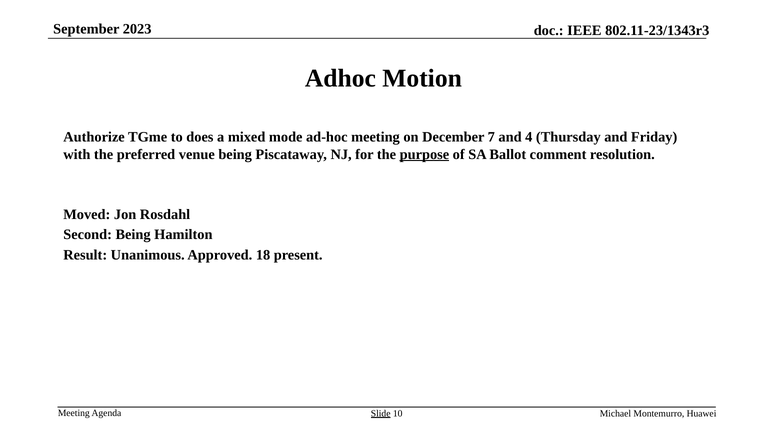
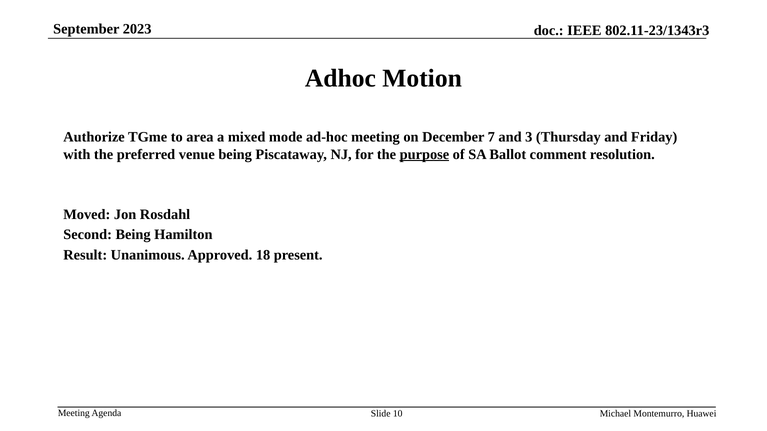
does: does -> area (200, 137)
4: 4 -> 3 (529, 137)
Slide underline: present -> none (381, 414)
